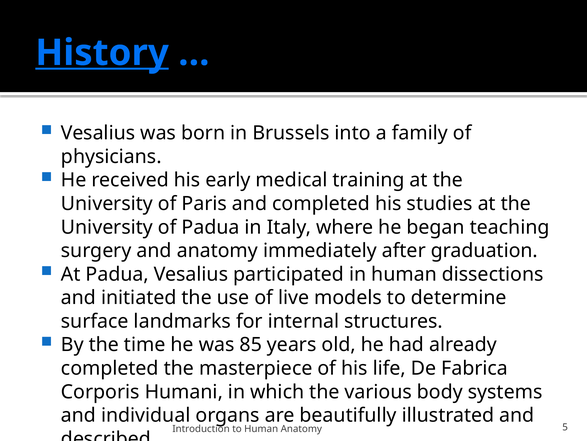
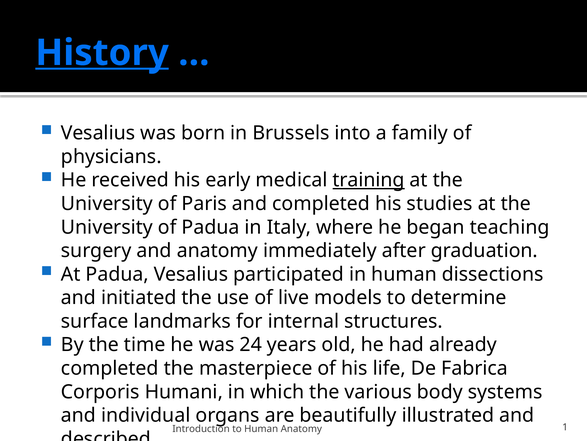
training underline: none -> present (369, 180)
85: 85 -> 24 (251, 344)
5: 5 -> 1 (565, 427)
